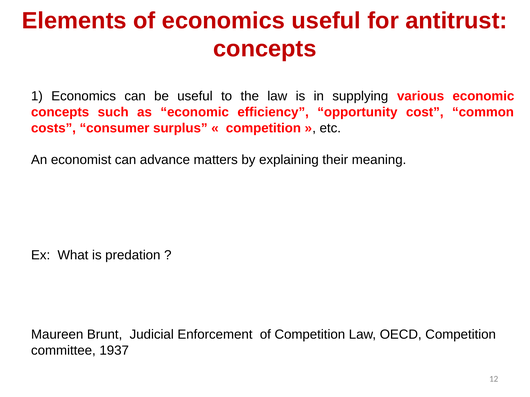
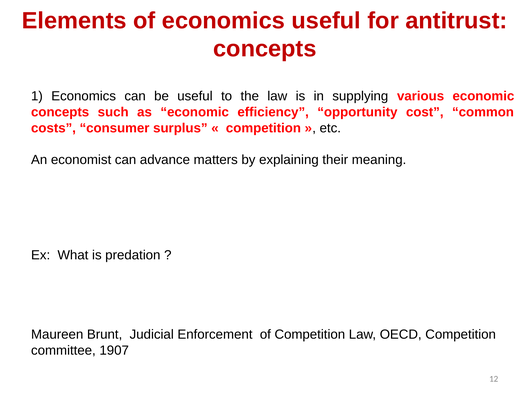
1937: 1937 -> 1907 (114, 351)
